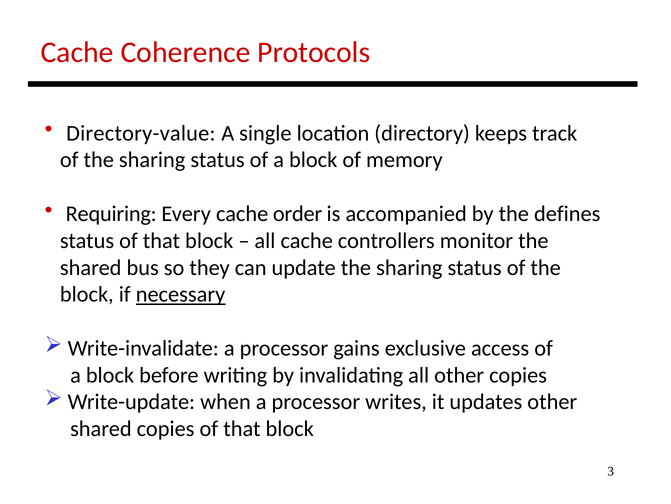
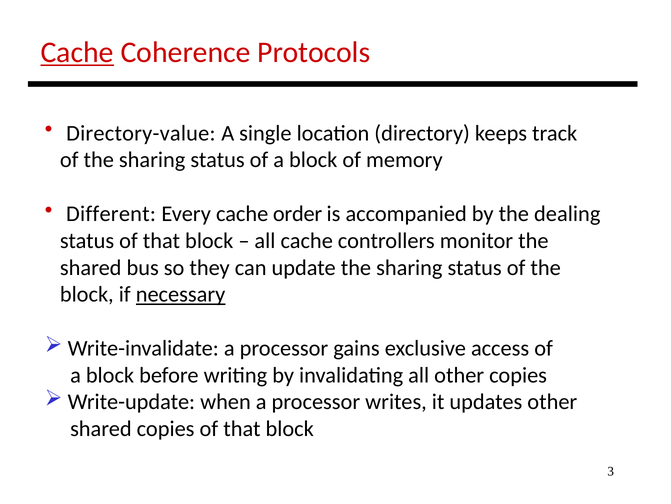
Cache underline: none -> present (77, 52)
Requiring: Requiring -> Different (111, 214)
defines: defines -> dealing (567, 214)
